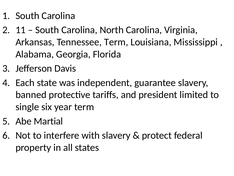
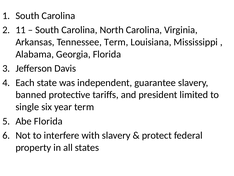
Abe Martial: Martial -> Florida (48, 121)
